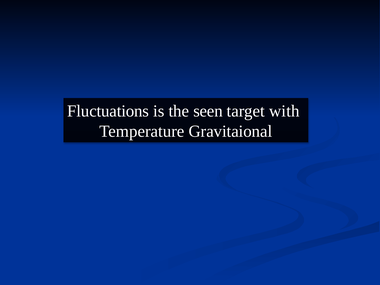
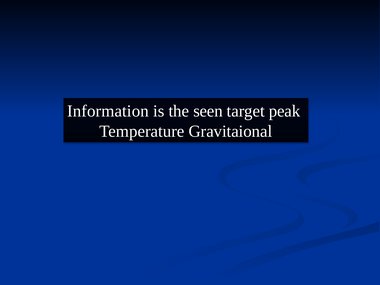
Fluctuations: Fluctuations -> Information (108, 111)
with: with -> peak (285, 111)
